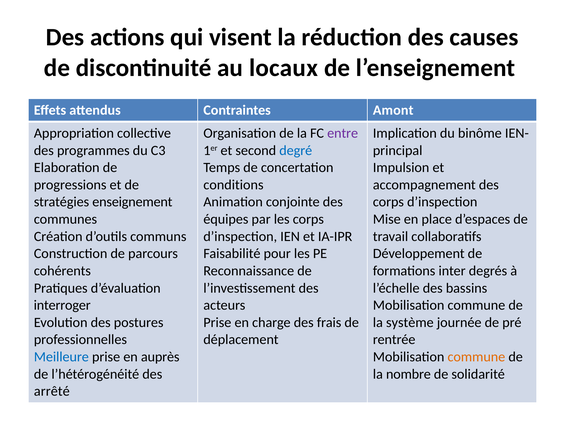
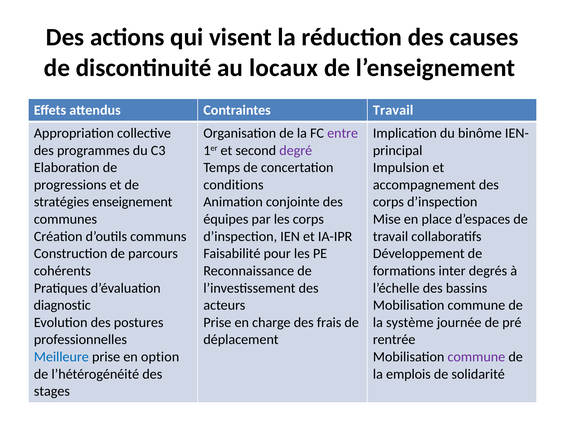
Contraintes Amont: Amont -> Travail (393, 110)
degré colour: blue -> purple (296, 151)
interroger: interroger -> diagnostic (62, 306)
auprès: auprès -> option (160, 358)
commune colour: orange -> purple (476, 358)
nombre: nombre -> emplois (408, 375)
arrêté: arrêté -> stages (52, 392)
